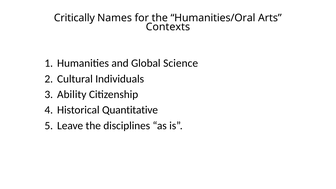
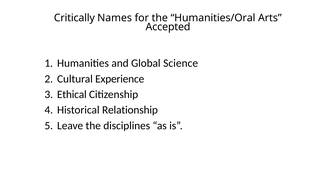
Contexts: Contexts -> Accepted (168, 27)
Individuals: Individuals -> Experience (120, 79)
Ability: Ability -> Ethical (72, 94)
Quantitative: Quantitative -> Relationship (130, 110)
